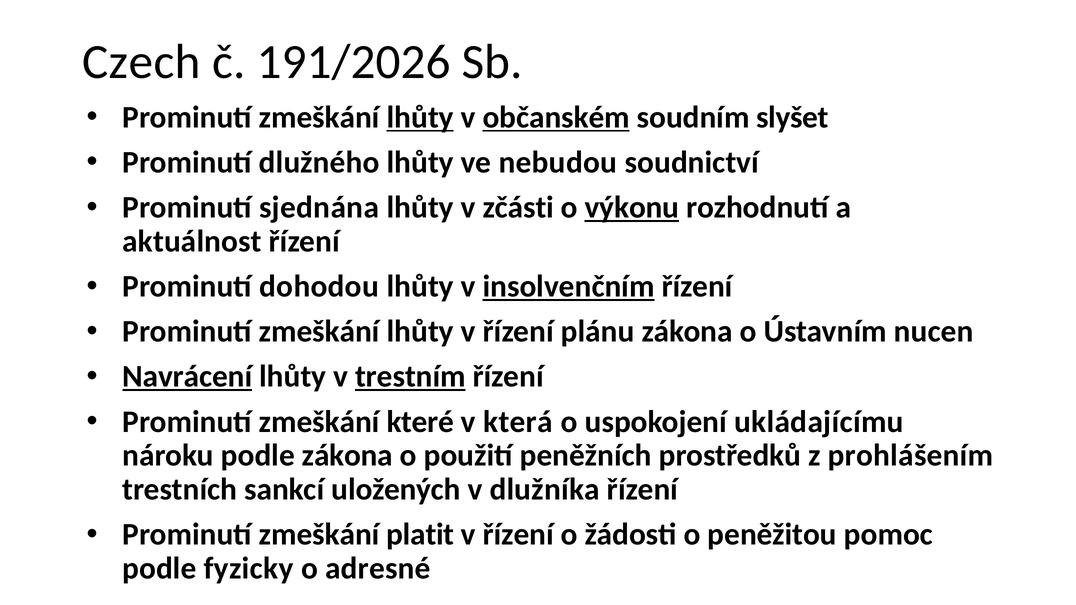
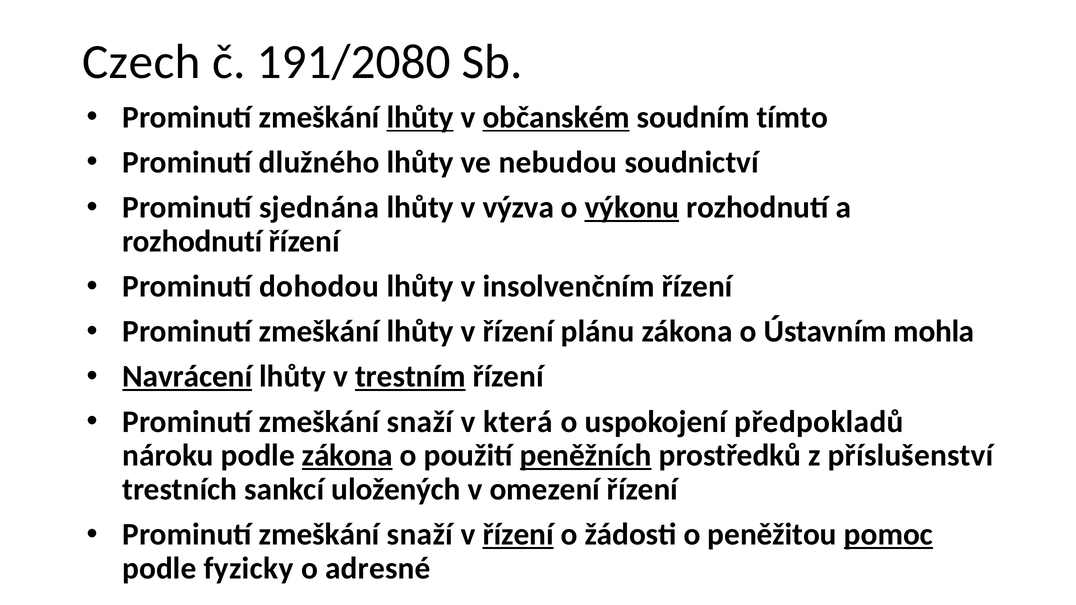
191/2026: 191/2026 -> 191/2080 (354, 62)
slyšet: slyšet -> tímto (792, 117)
zčásti: zčásti -> výzva (518, 207)
aktuálnost: aktuálnost -> rozhodnutí (192, 241)
insolvenčním underline: present -> none (569, 287)
nucen: nucen -> mohla (934, 332)
které: které -> snaží (420, 422)
ukládajícímu: ukládajícímu -> předpokladů (819, 422)
zákona underline: none -> present (347, 456)
peněžních underline: none -> present (586, 456)
prohlášením: prohlášením -> příslušenství (911, 456)
dlužníka: dlužníka -> omezení (545, 490)
platit: platit -> snaží (420, 535)
řízení underline: none -> present (518, 535)
pomoc underline: none -> present (888, 535)
